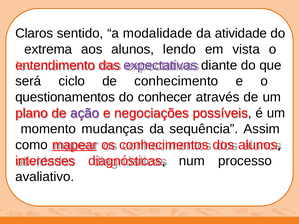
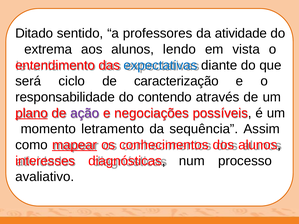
Claros: Claros -> Ditado (34, 33)
modalidade: modalidade -> professores (158, 33)
expectativas colour: purple -> blue (160, 65)
conhecimento: conhecimento -> caracterização (176, 81)
questionamentos: questionamentos -> responsabilidade (65, 97)
conhecer: conhecer -> contendo (165, 97)
plano underline: none -> present (31, 113)
mudanças: mudanças -> letramento (113, 129)
